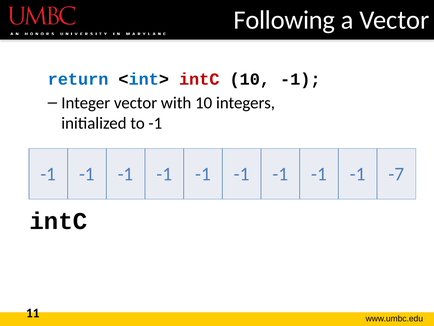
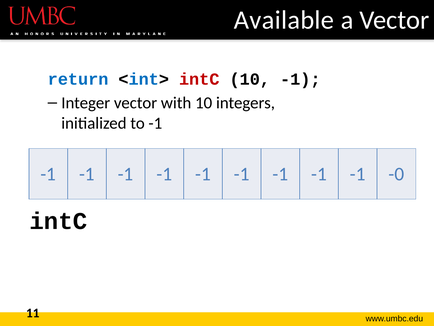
Following: Following -> Available (284, 20)
-7: -7 -> -0 (396, 174)
